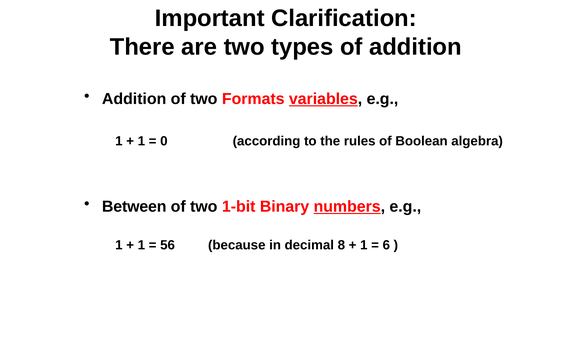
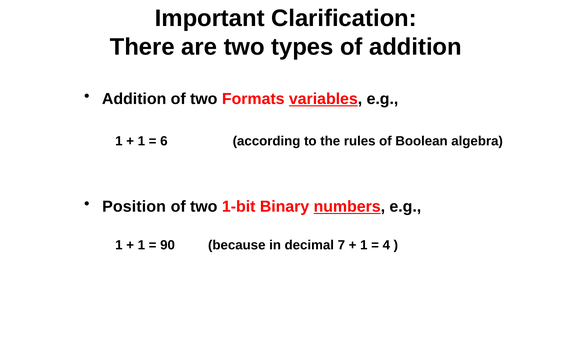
0: 0 -> 6 (164, 141)
Between: Between -> Position (134, 206)
56: 56 -> 90 (168, 245)
8: 8 -> 7 (341, 245)
6: 6 -> 4 (386, 245)
